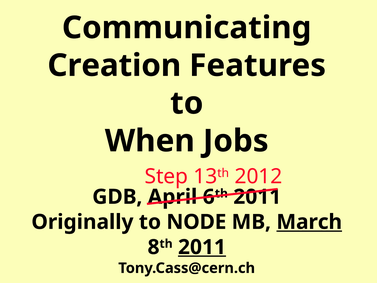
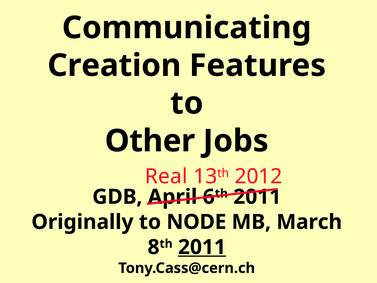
When: When -> Other (150, 141)
Step: Step -> Real (166, 176)
March underline: present -> none (309, 222)
